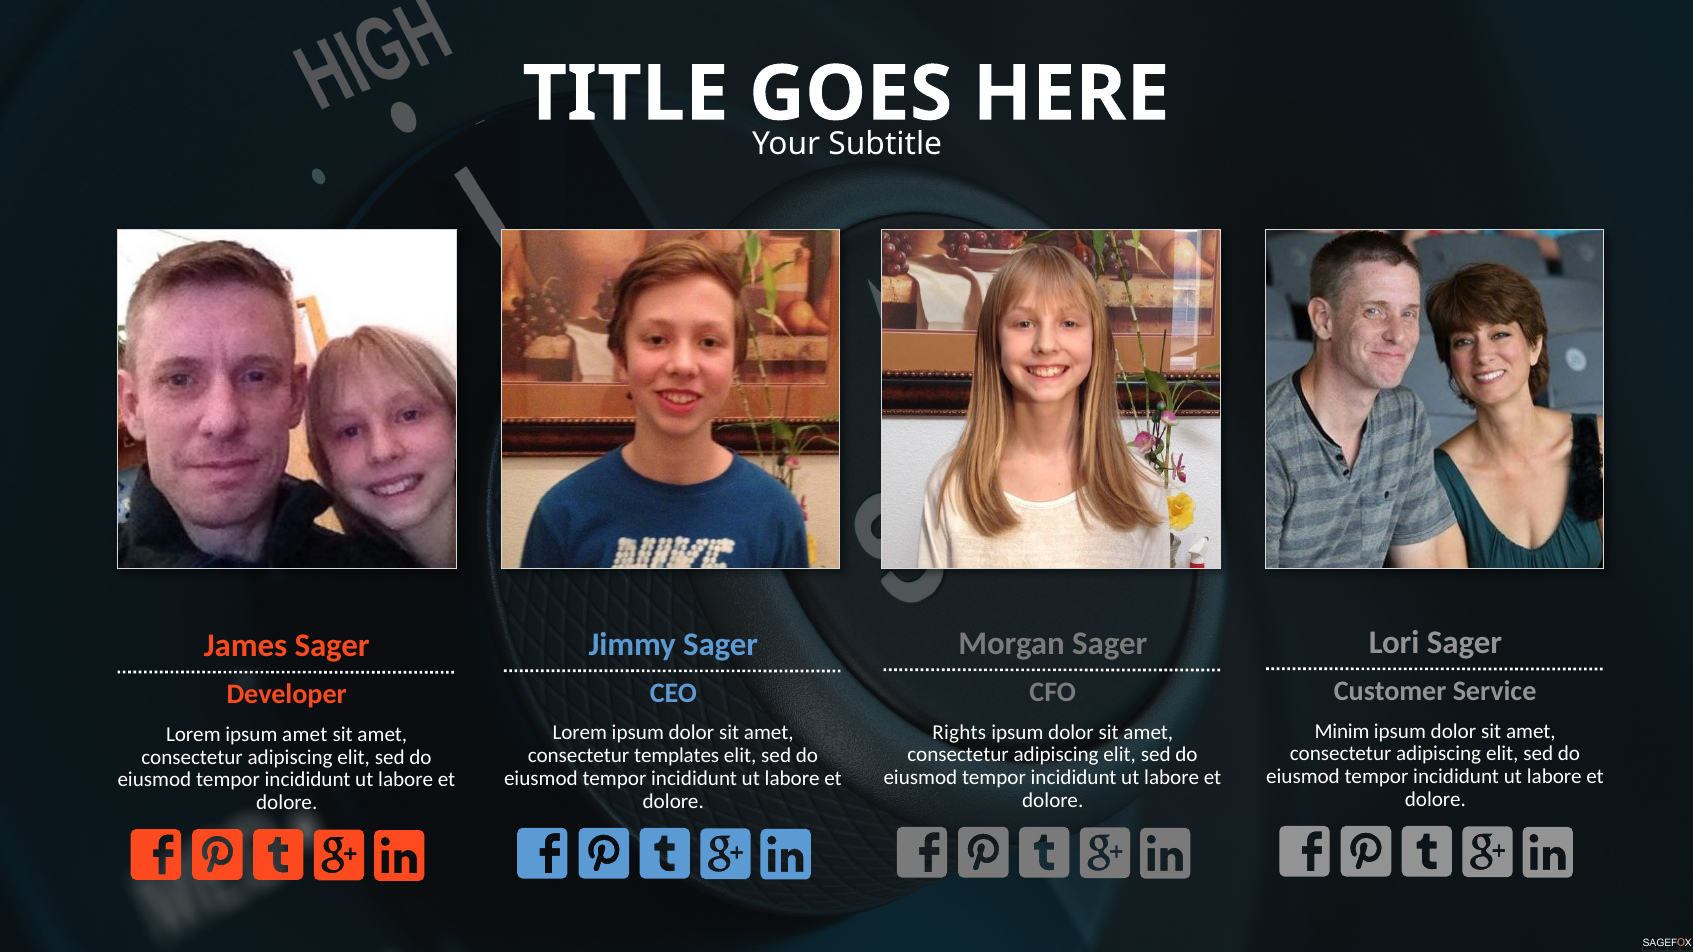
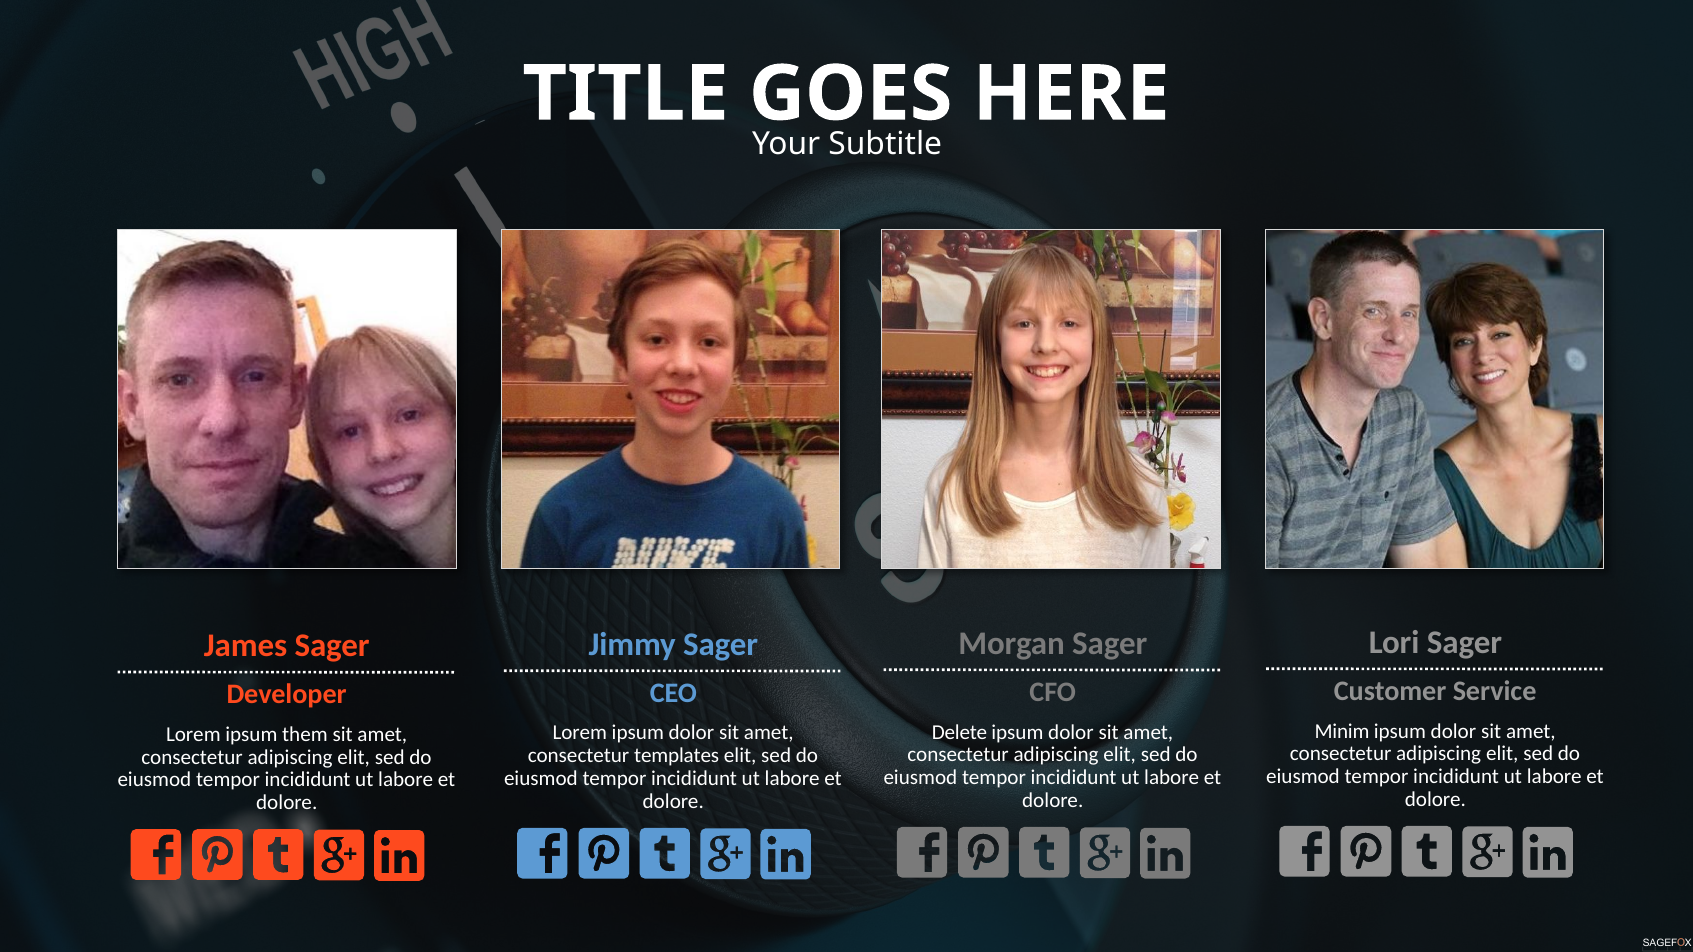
Rights: Rights -> Delete (959, 732)
ipsum amet: amet -> them (305, 735)
